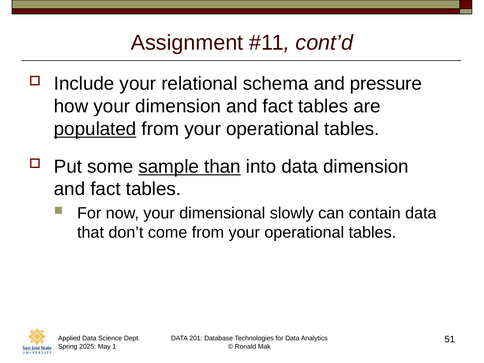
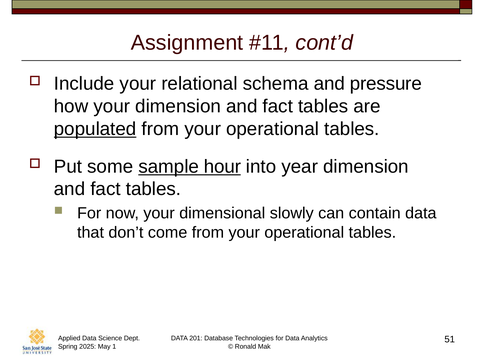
than: than -> hour (223, 166)
into data: data -> year (300, 166)
